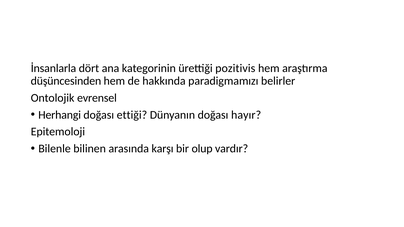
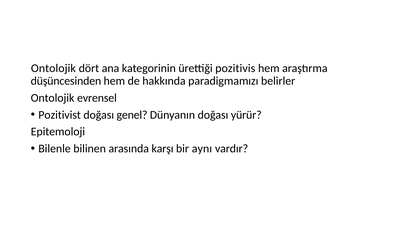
İnsanlarla: İnsanlarla -> Ontolojik (53, 68)
Herhangi: Herhangi -> Pozitivist (60, 115)
ettiği: ettiği -> genel (132, 115)
hayır: hayır -> yürür (246, 115)
olup: olup -> aynı (202, 149)
